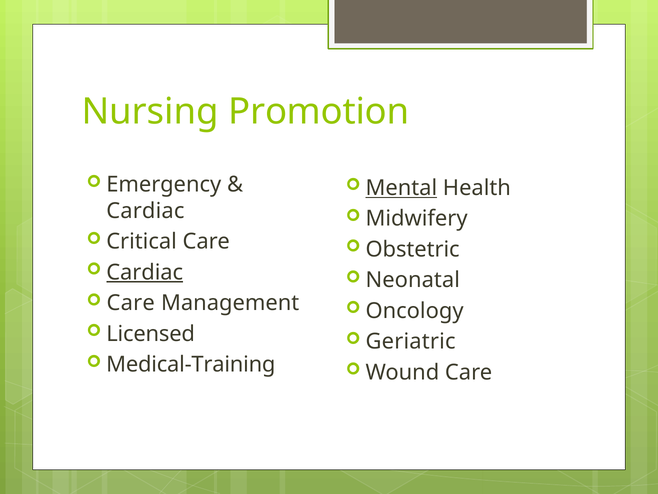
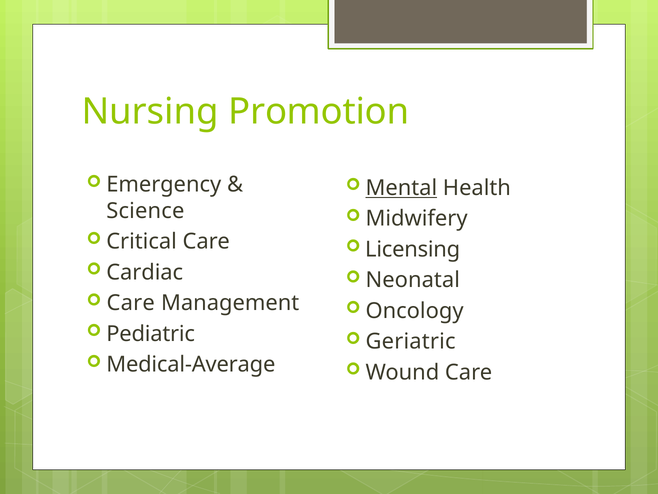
Cardiac: Cardiac -> Science (145, 211)
Obstetric: Obstetric -> Licensing (413, 249)
Cardiac underline: present -> none (145, 272)
Licensed: Licensed -> Pediatric (151, 334)
Medical-Training: Medical-Training -> Medical-Average (191, 364)
